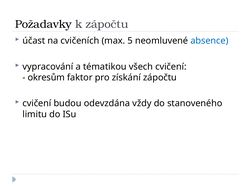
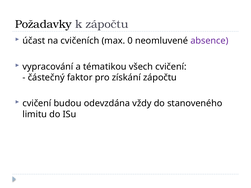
5: 5 -> 0 (130, 41)
absence colour: blue -> purple (209, 41)
okresům: okresům -> částečný (46, 78)
